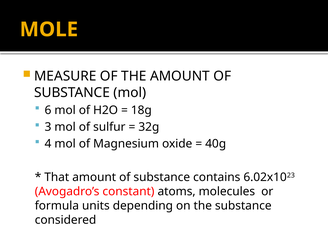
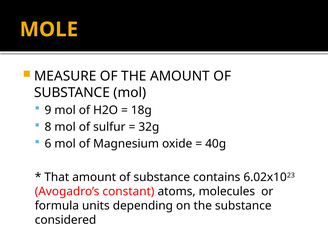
6: 6 -> 9 (48, 110)
3: 3 -> 8 (48, 127)
4: 4 -> 6 (48, 144)
